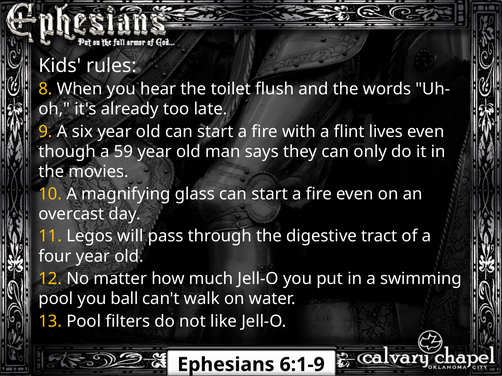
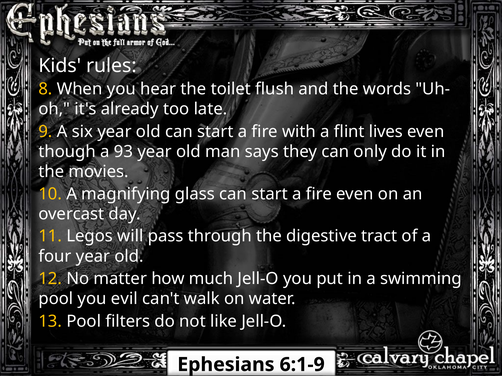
59: 59 -> 93 (124, 152)
ball: ball -> evil (124, 299)
